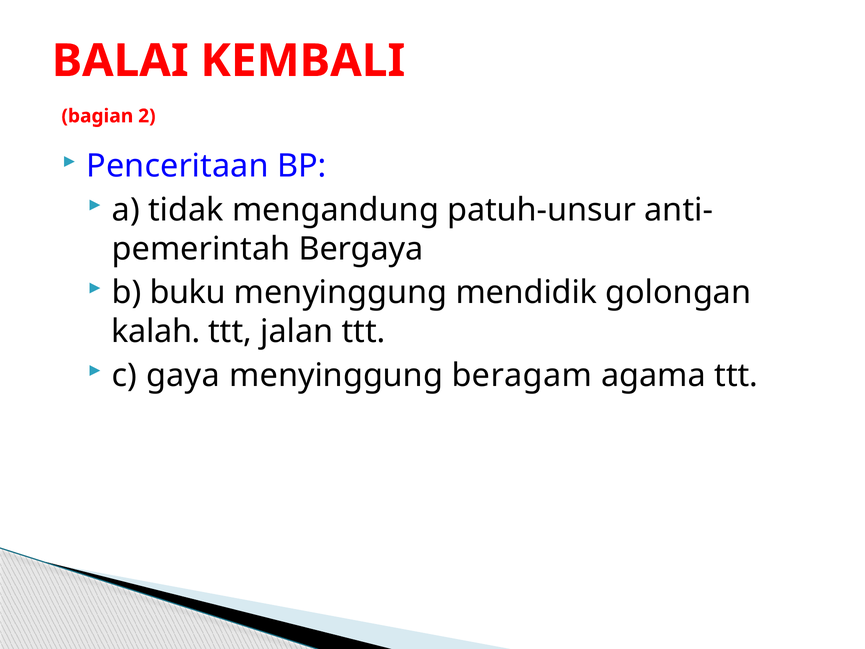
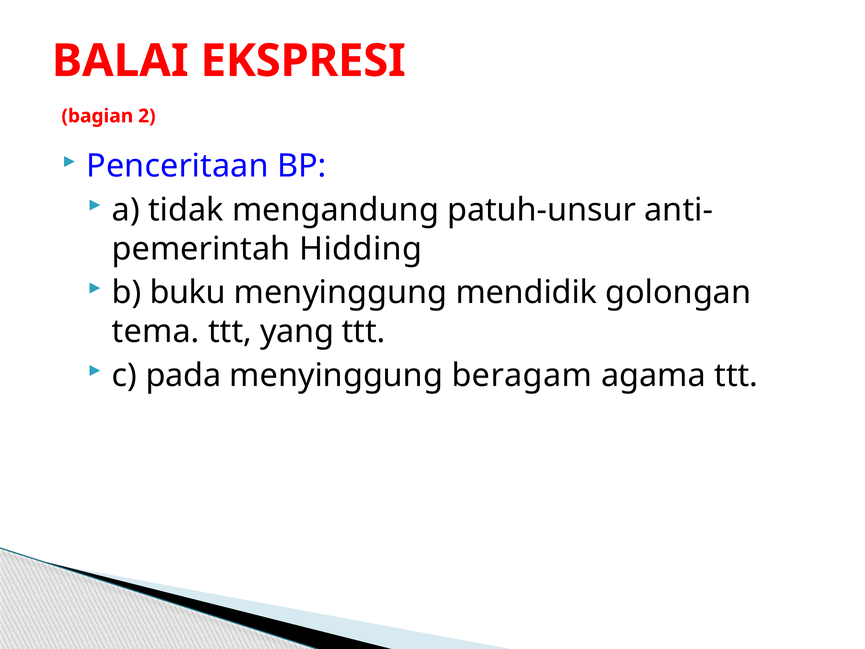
KEMBALI: KEMBALI -> EKSPRESI (303, 61)
Bergaya: Bergaya -> Hidding (361, 249)
kalah: kalah -> tema (156, 332)
jalan: jalan -> yang (297, 332)
gaya: gaya -> pada (183, 375)
